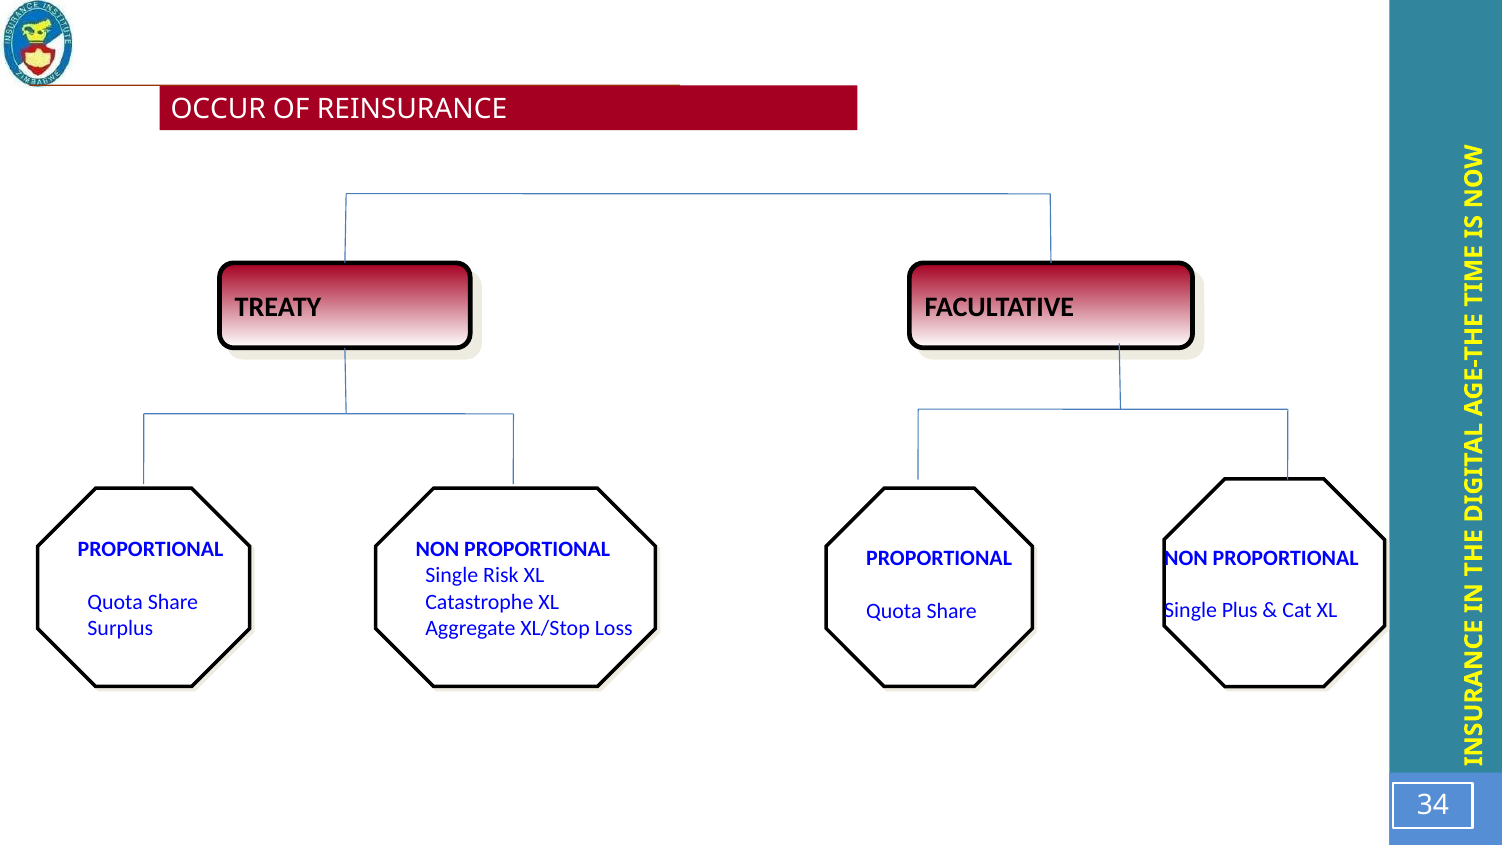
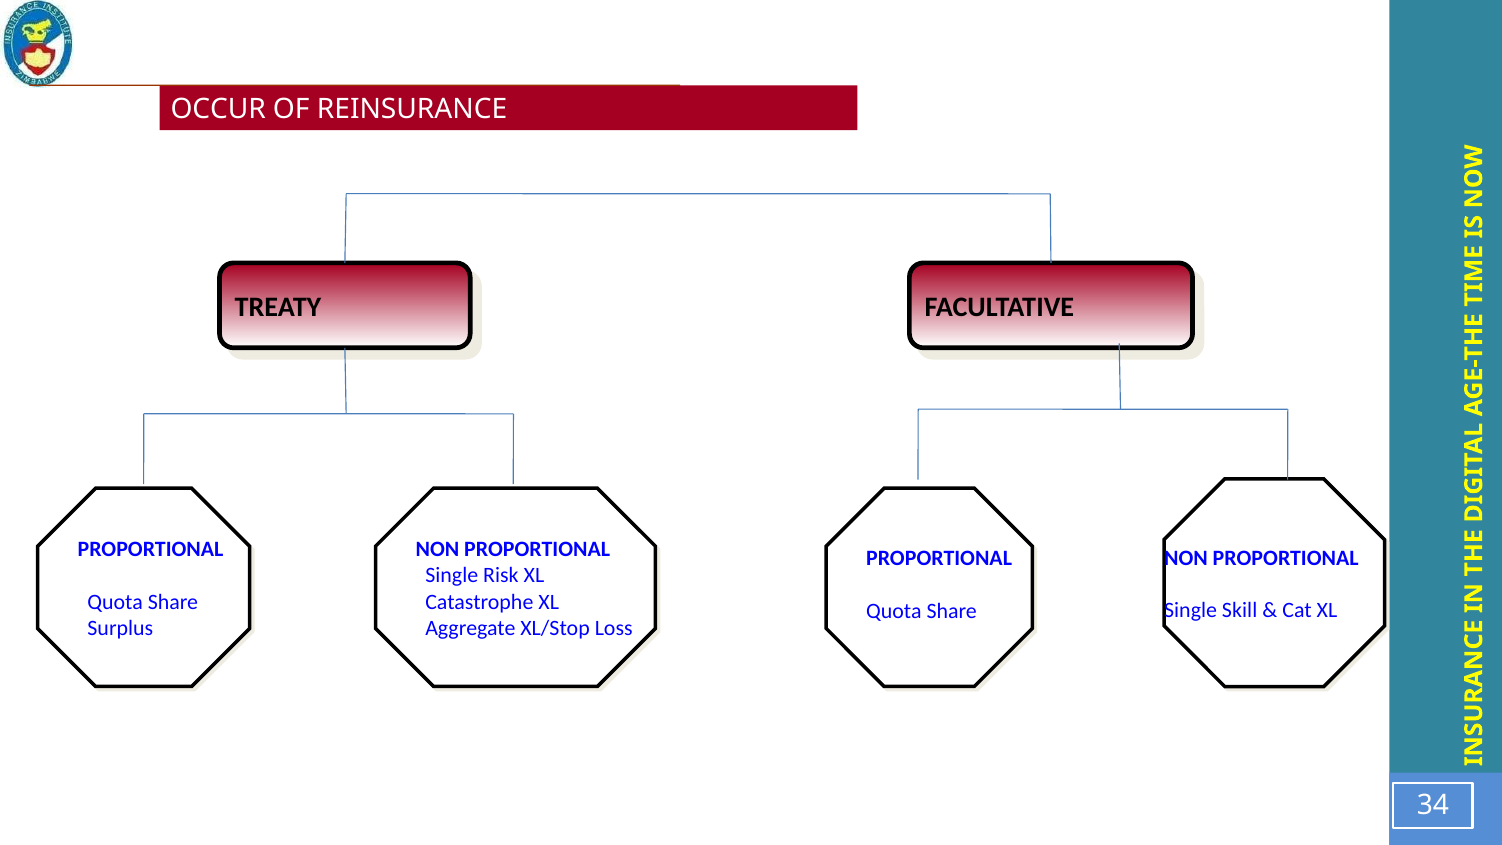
Plus: Plus -> Skill (1240, 610)
